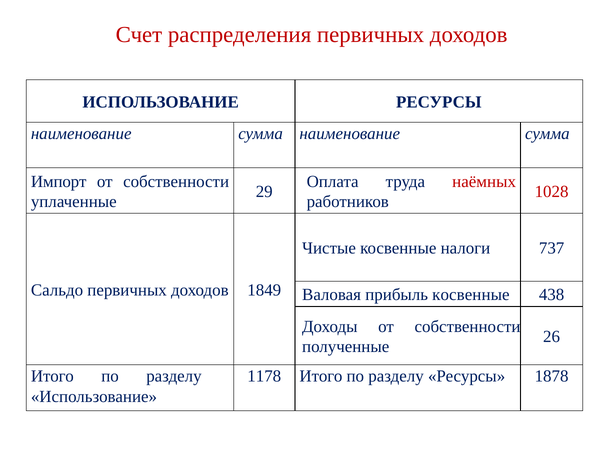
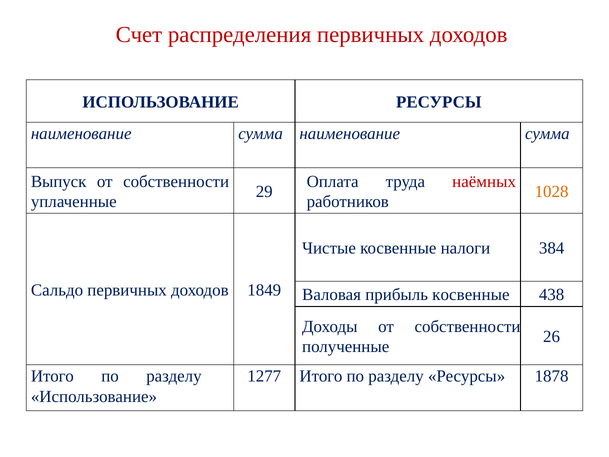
Импорт: Импорт -> Выпуск (59, 182)
1028 colour: red -> orange (552, 192)
737: 737 -> 384 (552, 248)
1178: 1178 -> 1277 (264, 376)
